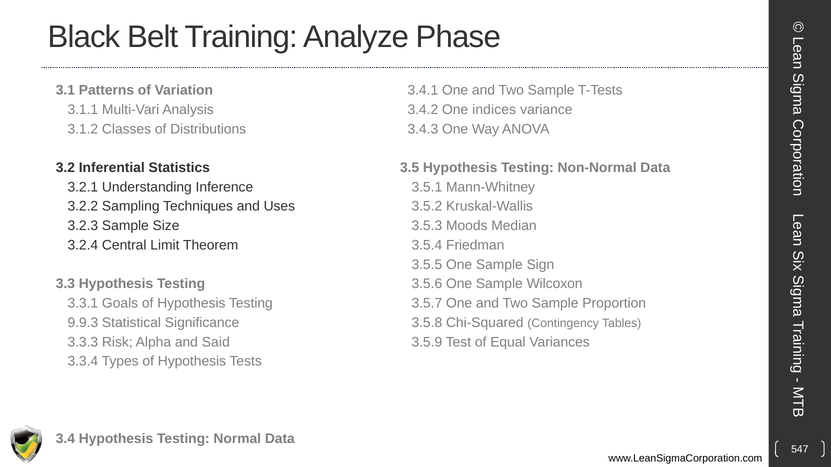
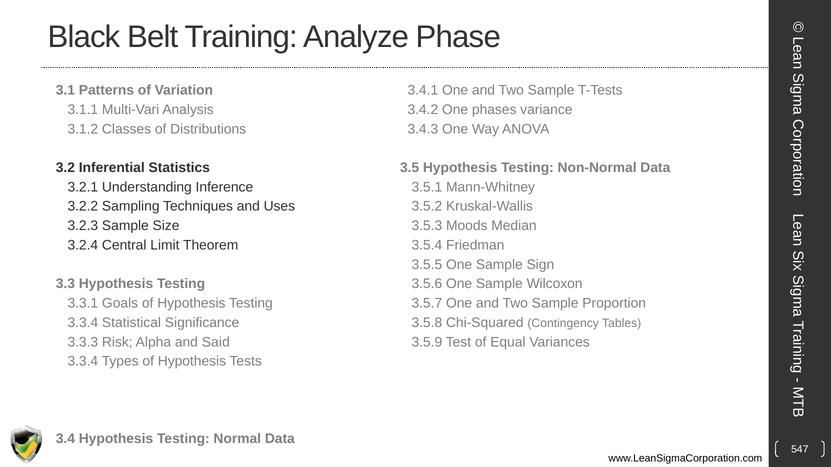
indices: indices -> phases (494, 110)
9.9.3: 9.9.3 -> 3.3.4 (83, 323)
